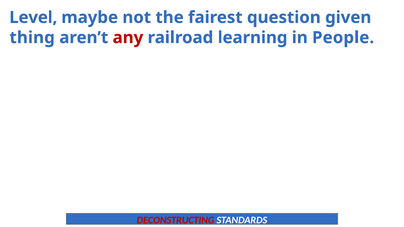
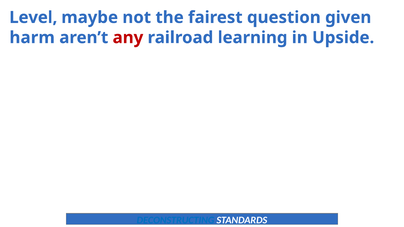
thing: thing -> harm (32, 38)
People: People -> Upside (343, 38)
DECONSTRUCTING colour: red -> blue (176, 220)
